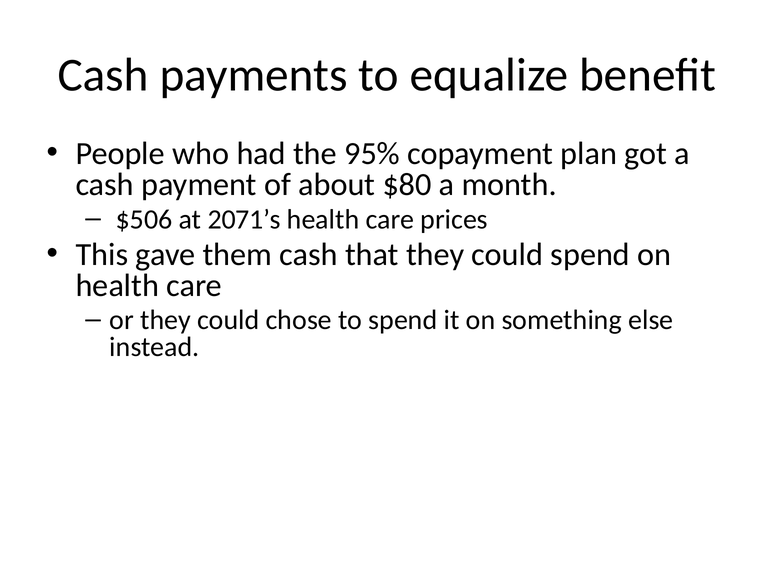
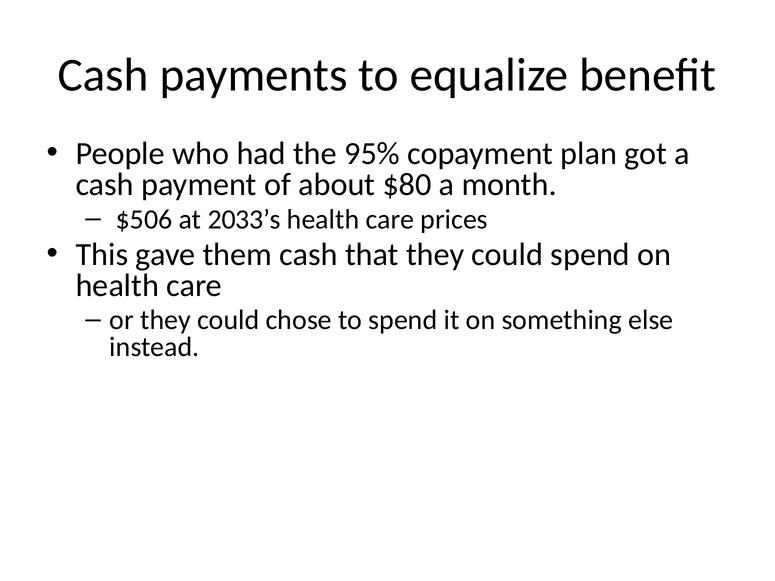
2071’s: 2071’s -> 2033’s (244, 219)
